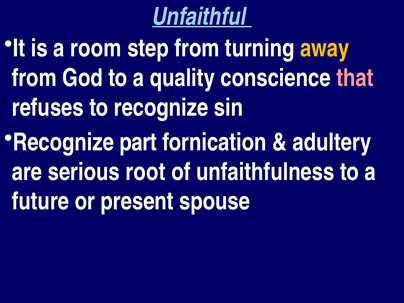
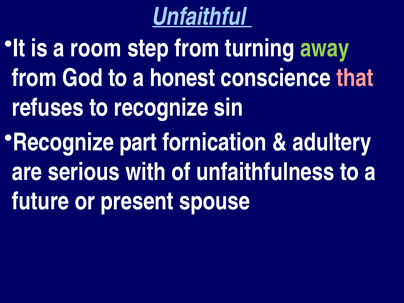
away colour: yellow -> light green (325, 48)
quality: quality -> honest (182, 78)
root: root -> with (146, 172)
